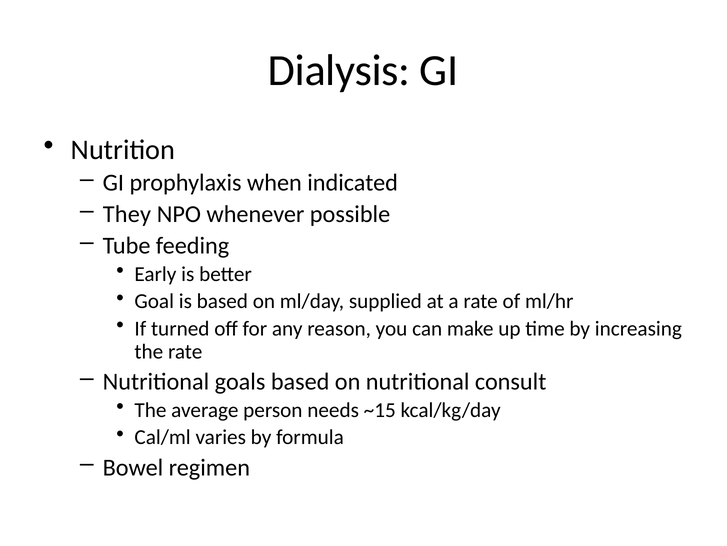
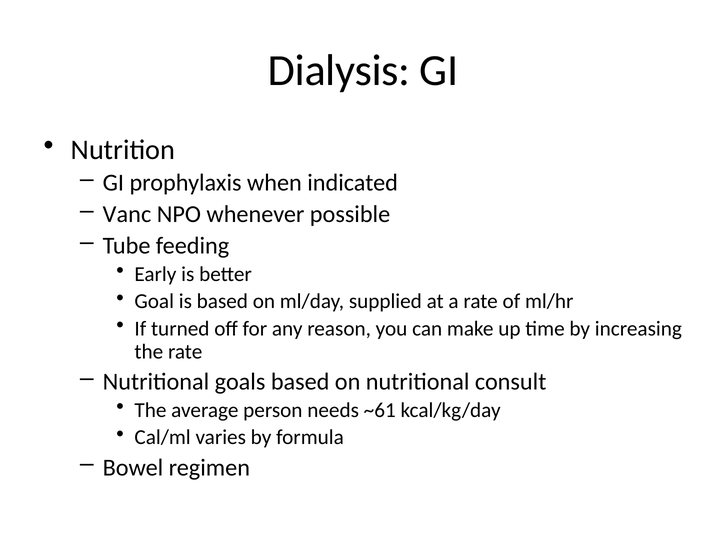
They: They -> Vanc (127, 214)
~15: ~15 -> ~61 (380, 410)
